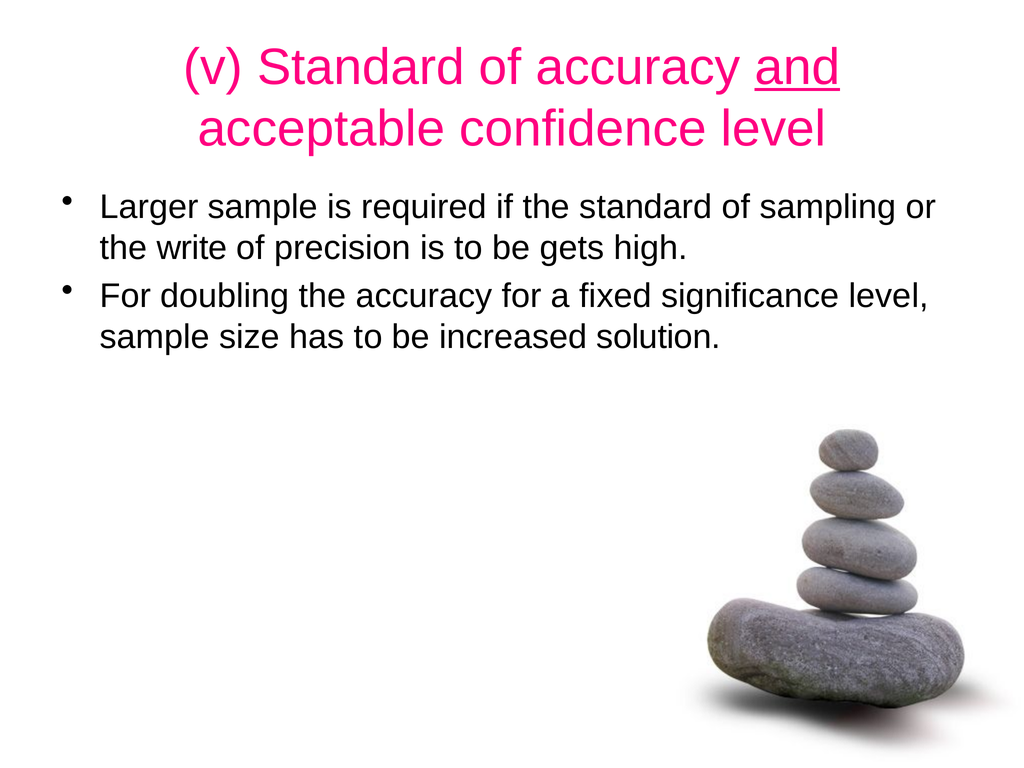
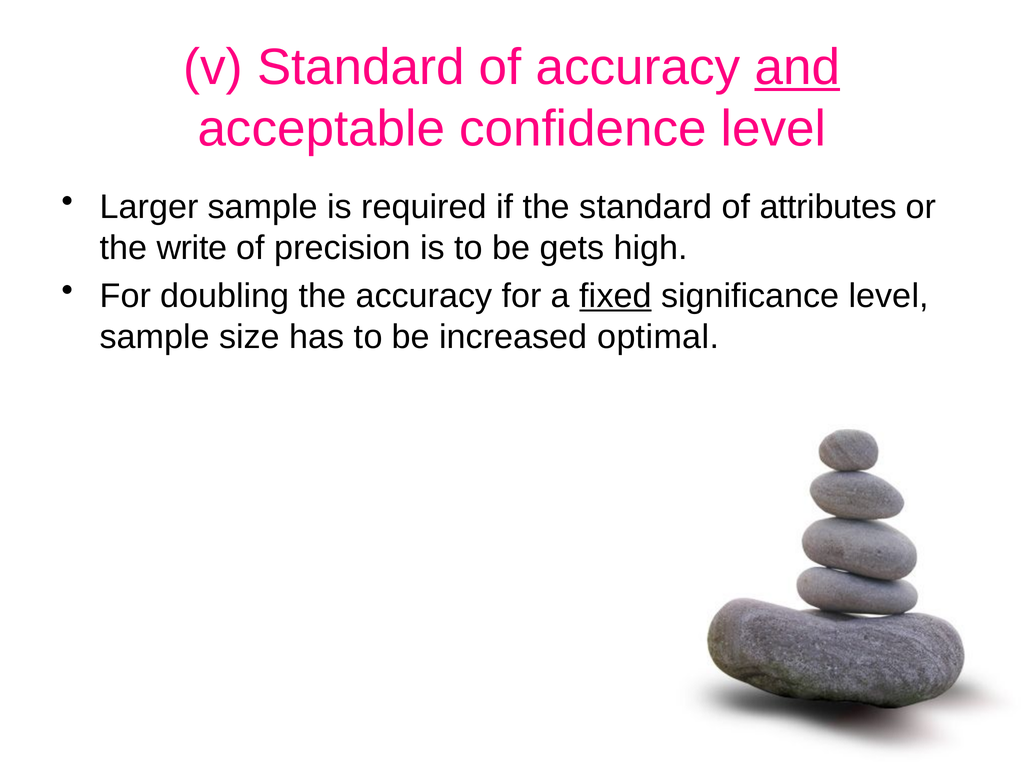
sampling: sampling -> attributes (828, 207)
fixed underline: none -> present (616, 296)
solution: solution -> optimal (658, 337)
